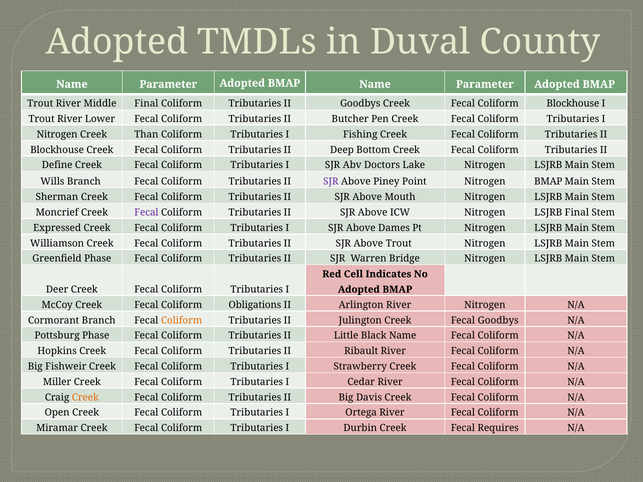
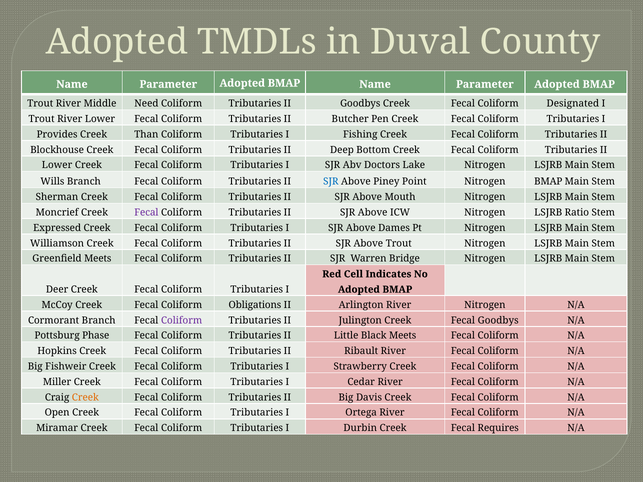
Middle Final: Final -> Need (146, 104)
Coliform Blockhouse: Blockhouse -> Designated (573, 104)
Nitrogen: Nitrogen -> Provides (57, 134)
Define: Define -> Lower (57, 165)
SJR colour: purple -> blue (331, 182)
LSJRB Final: Final -> Ratio (577, 213)
Greenfield Phase: Phase -> Meets (98, 259)
Coliform colour: orange -> purple (182, 320)
Black Name: Name -> Meets (403, 336)
